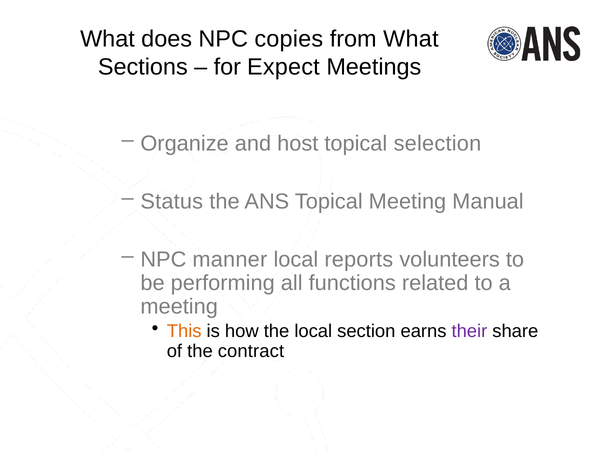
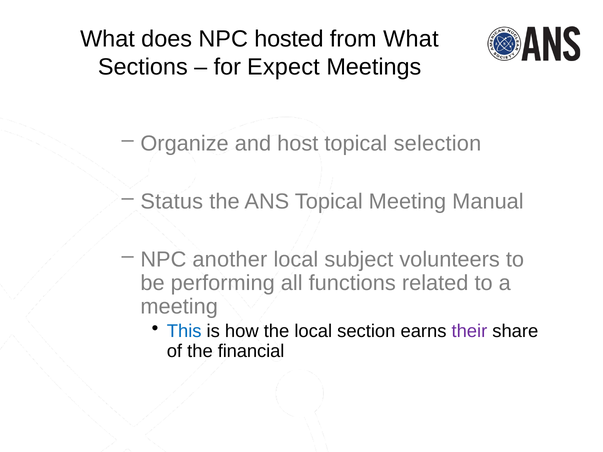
copies: copies -> hosted (289, 39)
manner: manner -> another (230, 260)
reports: reports -> subject (359, 260)
This colour: orange -> blue (184, 331)
contract: contract -> financial (251, 351)
